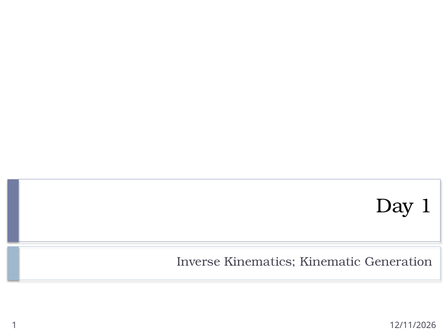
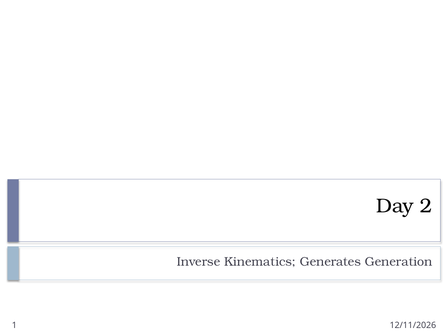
Day 1: 1 -> 2 (426, 206)
Kinematic: Kinematic -> Generates (330, 262)
